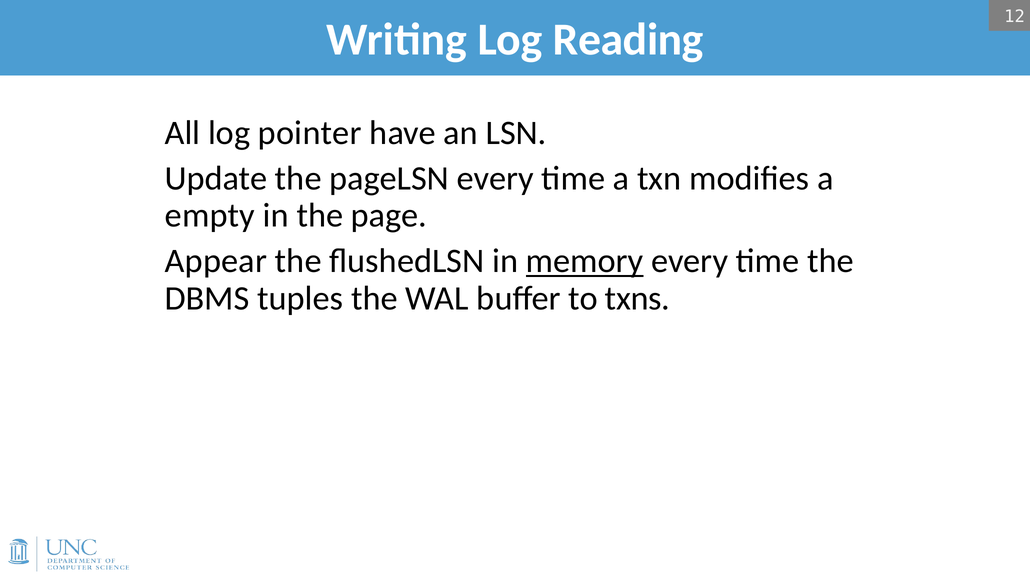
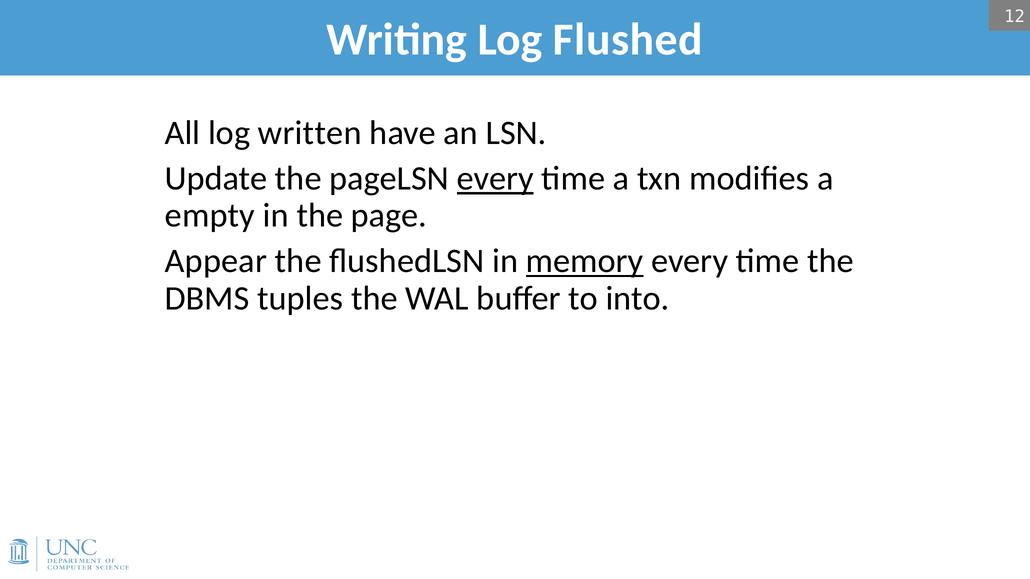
Reading: Reading -> Flushed (628, 40)
pointer: pointer -> written (310, 133)
every underline: none -> present (495, 179)
txns: txns -> into (637, 298)
